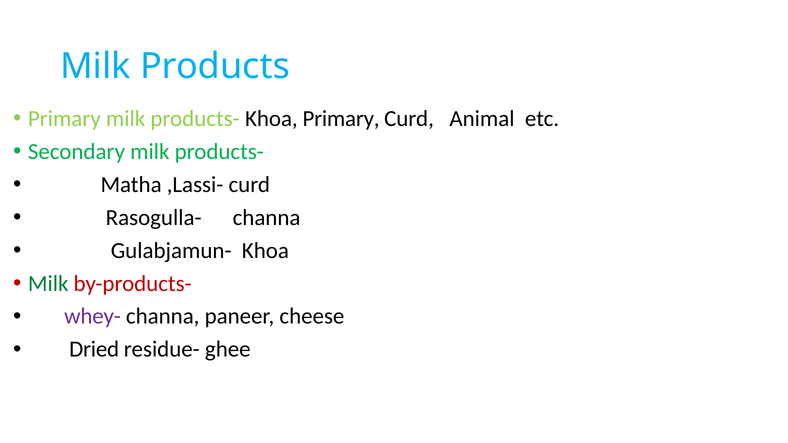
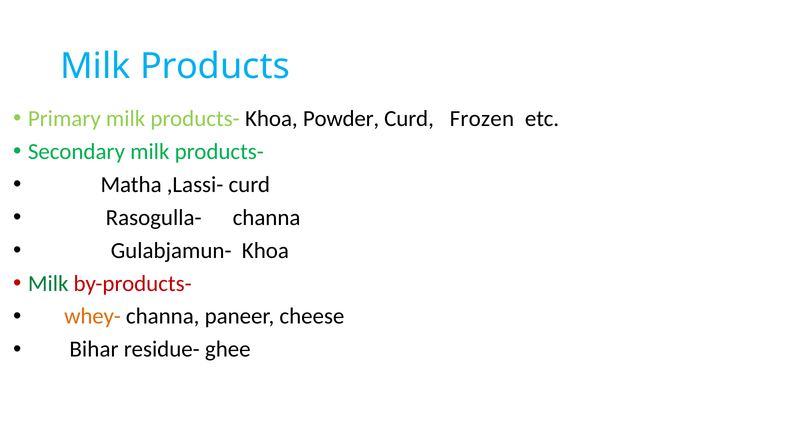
Khoa Primary: Primary -> Powder (341, 119)
Animal: Animal -> Frozen (482, 119)
whey- colour: purple -> orange (93, 317)
Dried: Dried -> Bihar (94, 350)
